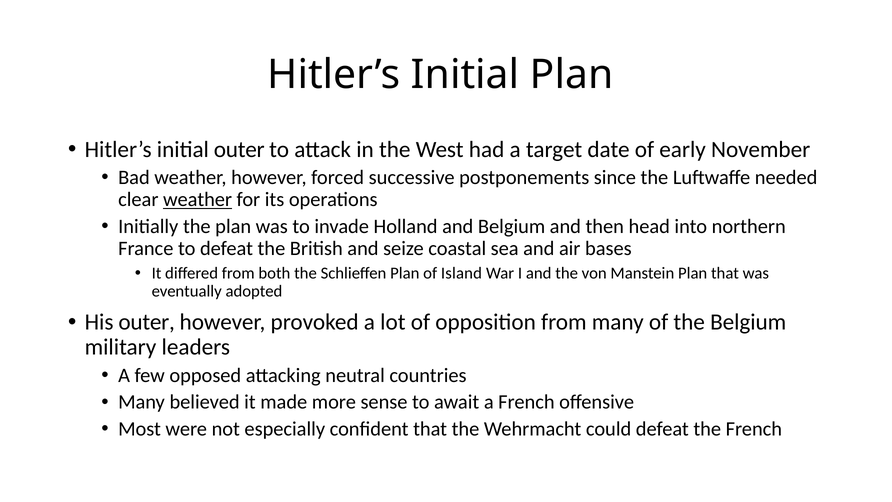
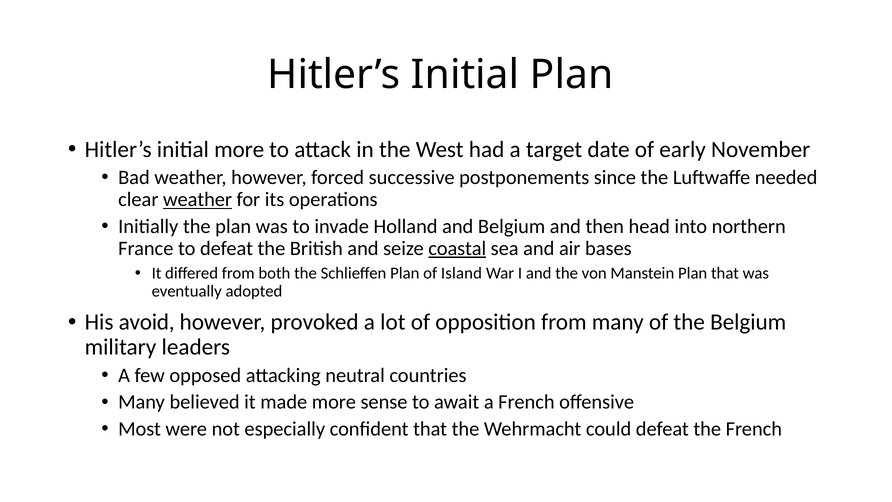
initial outer: outer -> more (239, 149)
coastal underline: none -> present (457, 248)
His outer: outer -> avoid (147, 322)
